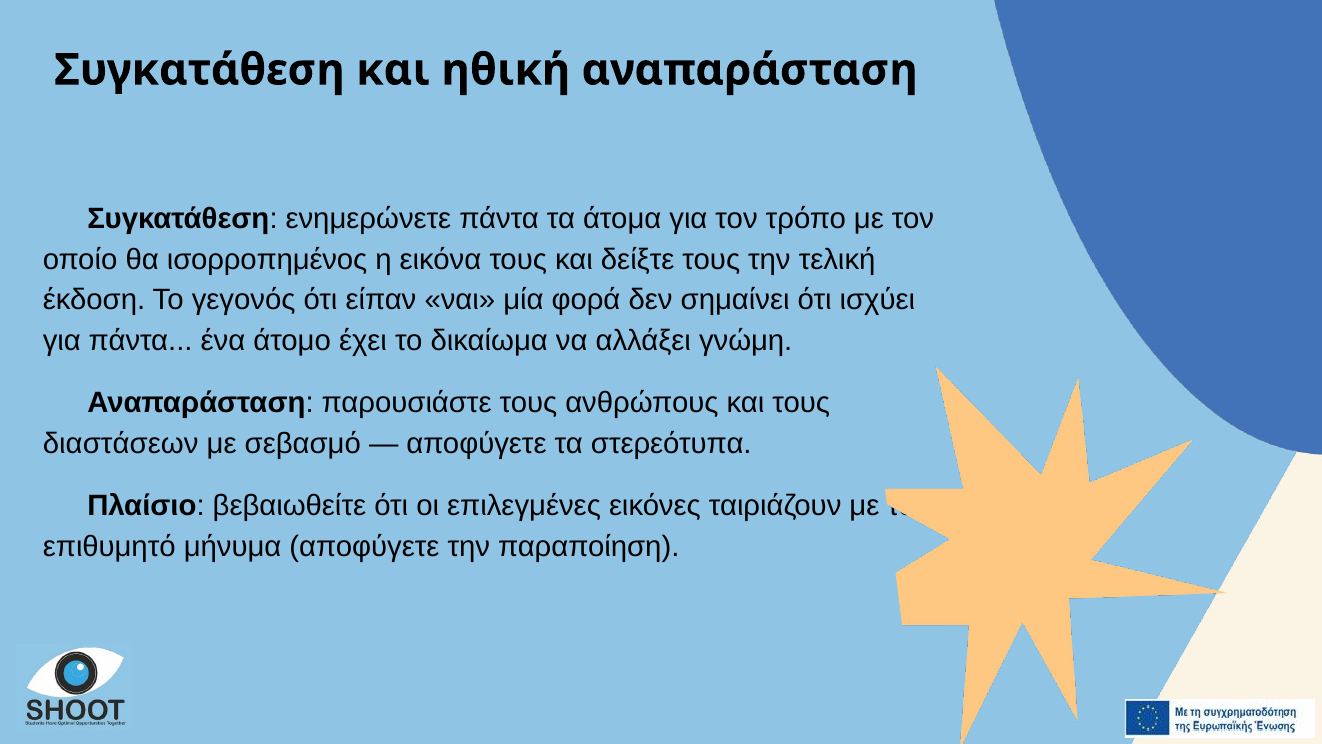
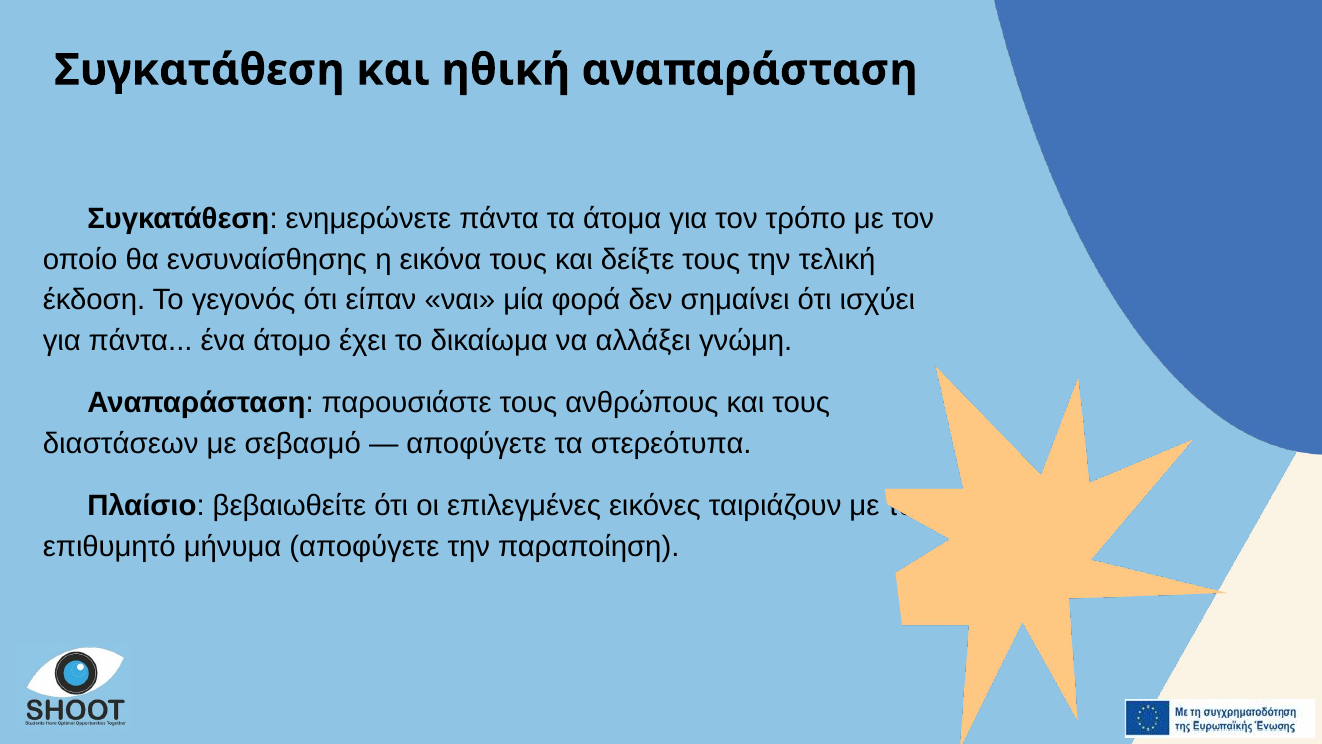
ισορροπημένος: ισορροπημένος -> ενσυναίσθησης (267, 259)
